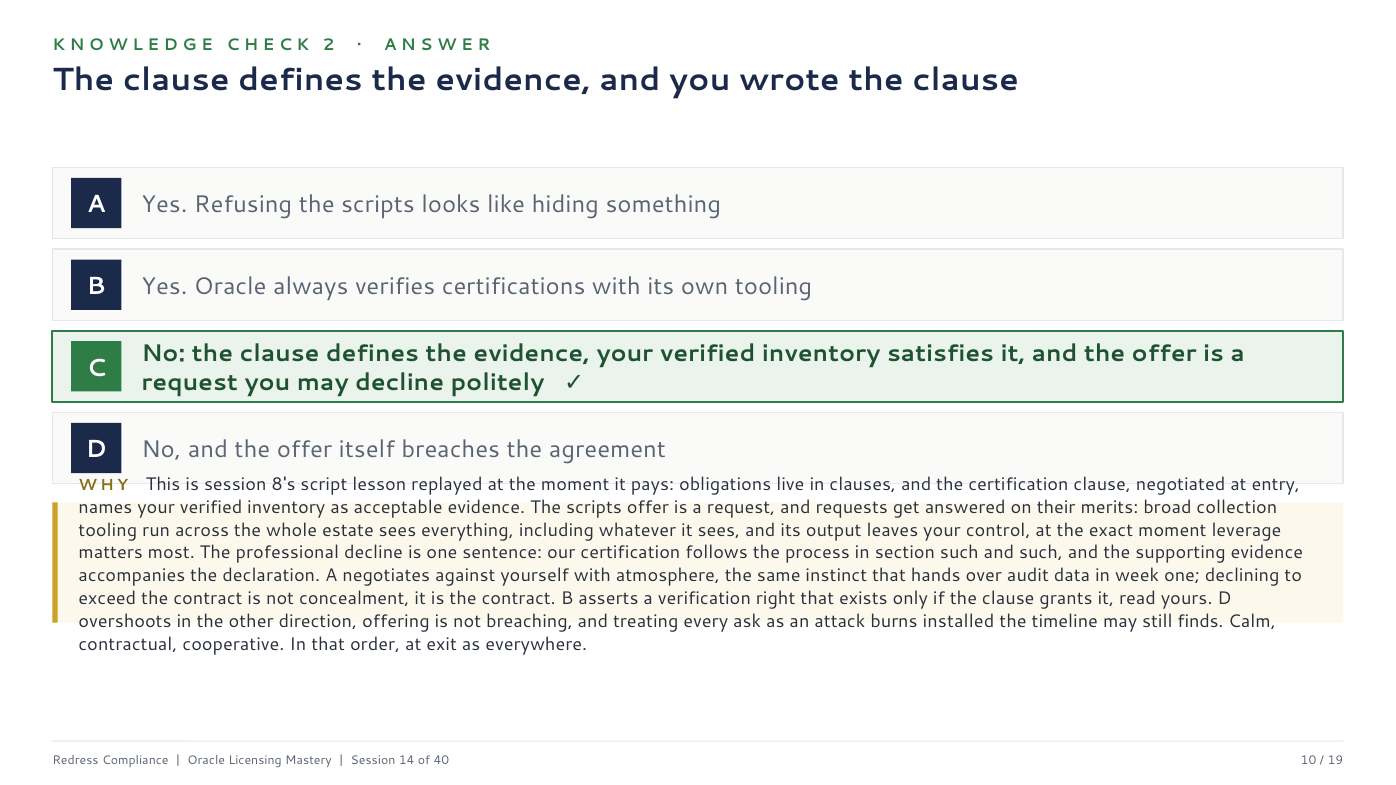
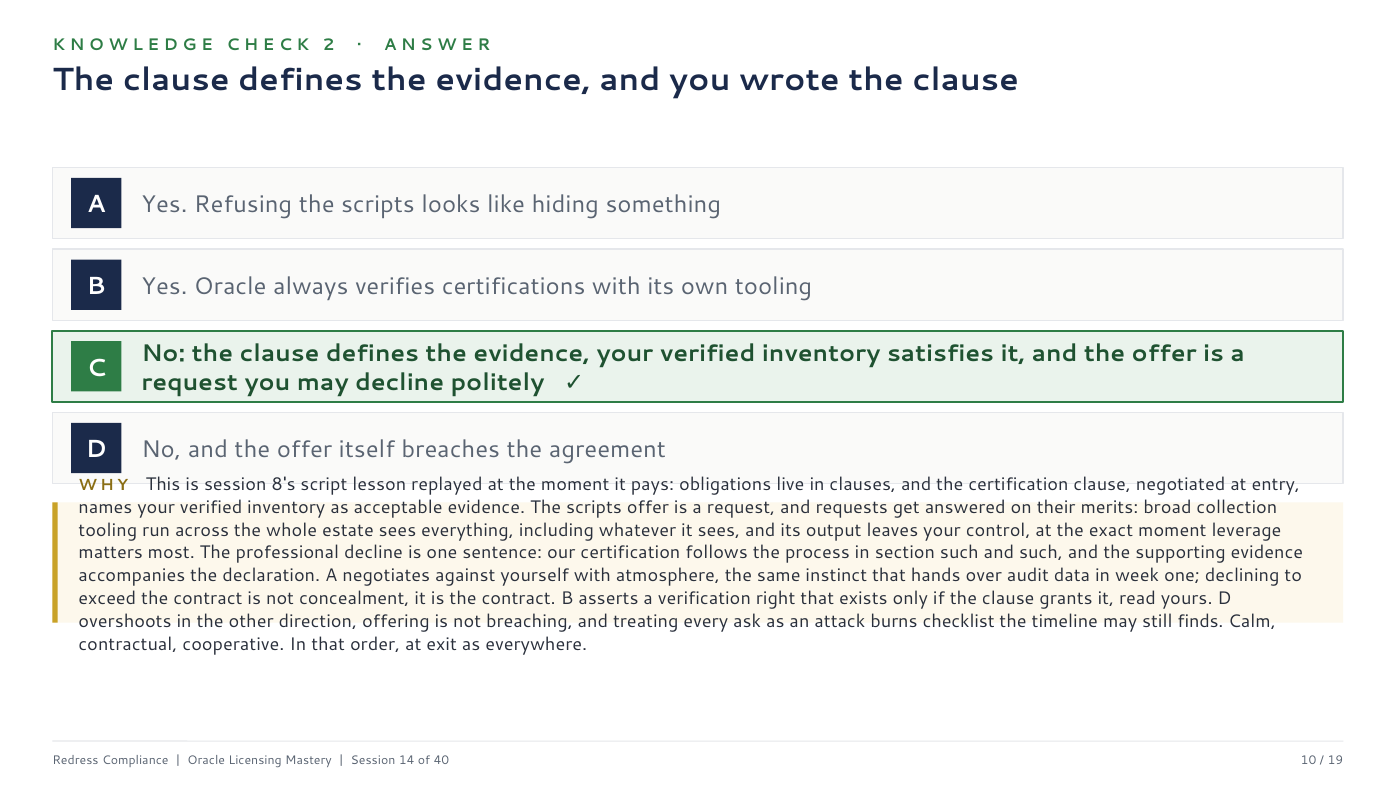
installed: installed -> checklist (959, 622)
